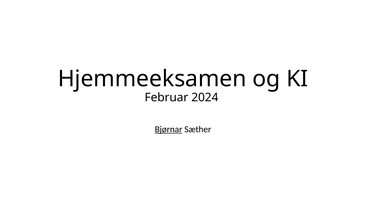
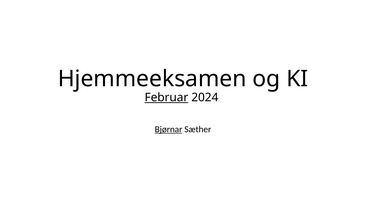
Februar underline: none -> present (166, 98)
